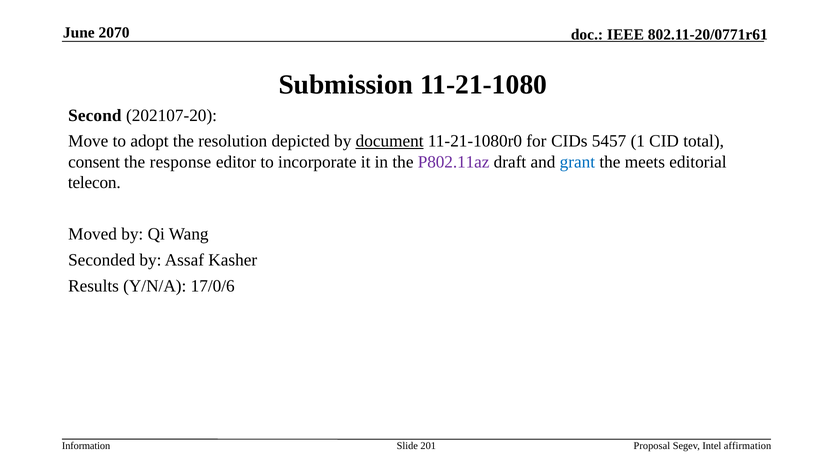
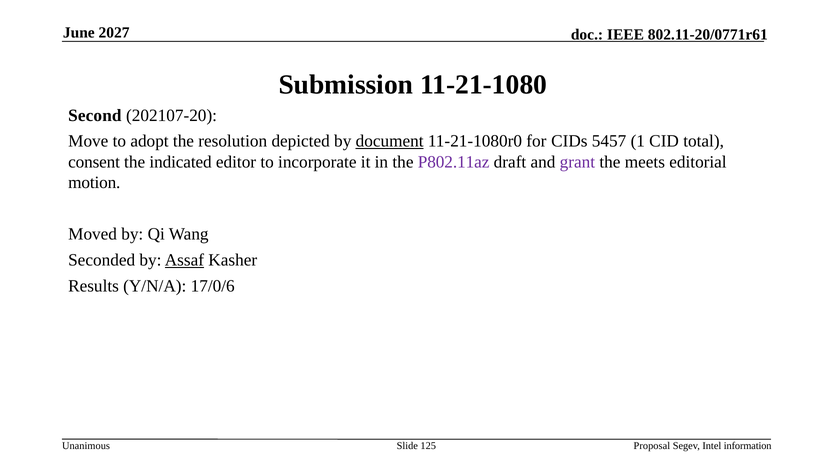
2070: 2070 -> 2027 (114, 33)
response: response -> indicated (181, 162)
grant colour: blue -> purple (577, 162)
telecon: telecon -> motion (94, 182)
Assaf underline: none -> present (184, 260)
Information: Information -> Unanimous (86, 446)
201: 201 -> 125 (428, 446)
affirmation: affirmation -> information (748, 446)
